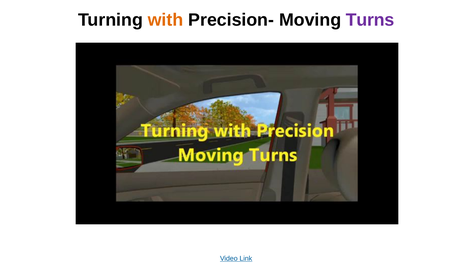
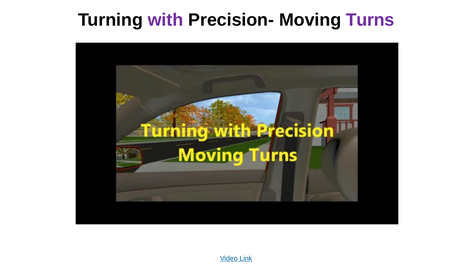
with colour: orange -> purple (166, 20)
